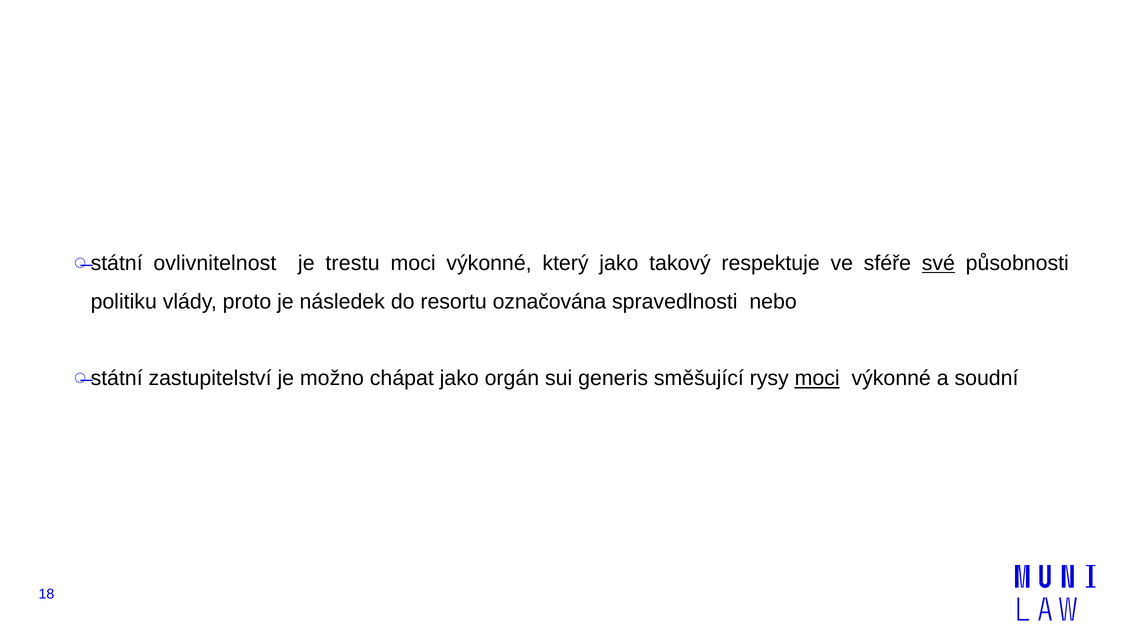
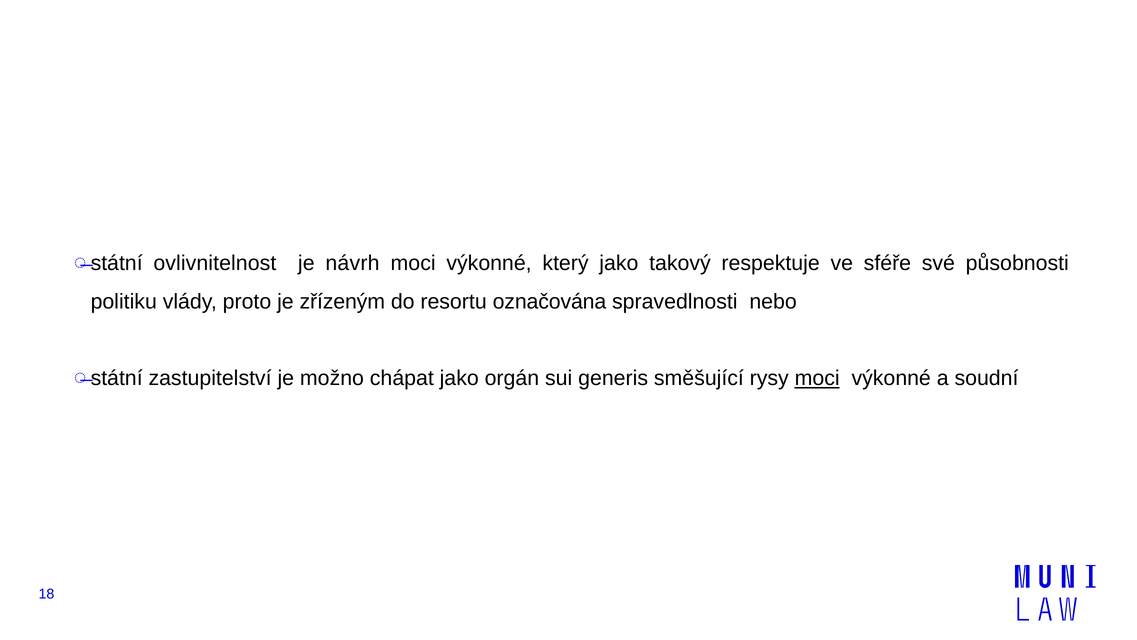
trestu: trestu -> návrh (353, 263)
své underline: present -> none (938, 263)
následek: následek -> zřízeným (342, 301)
